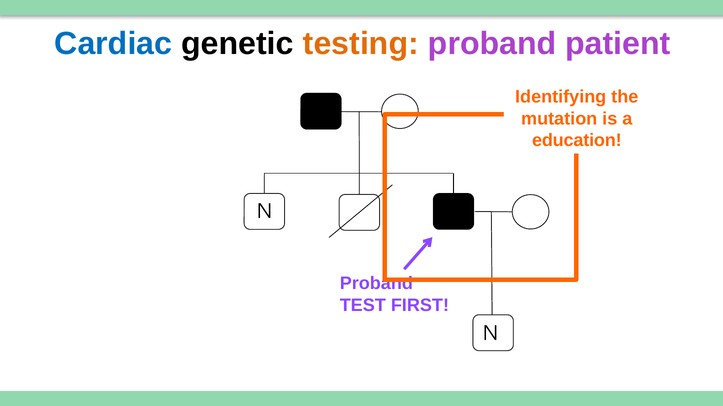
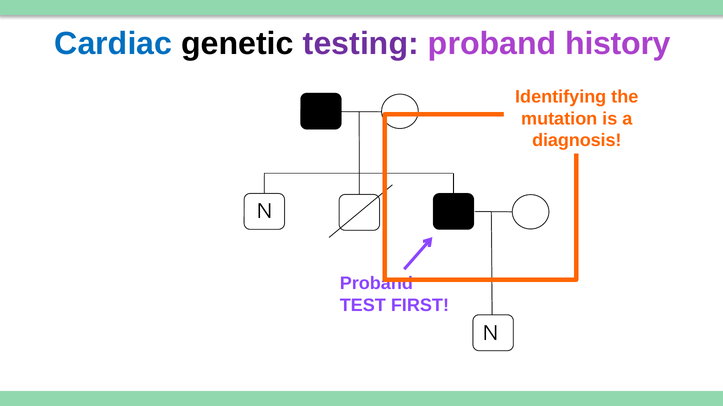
testing colour: orange -> purple (361, 44)
patient: patient -> history (618, 44)
education: education -> diagnosis (577, 141)
